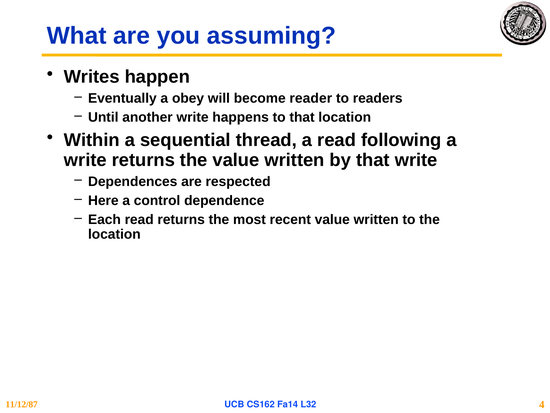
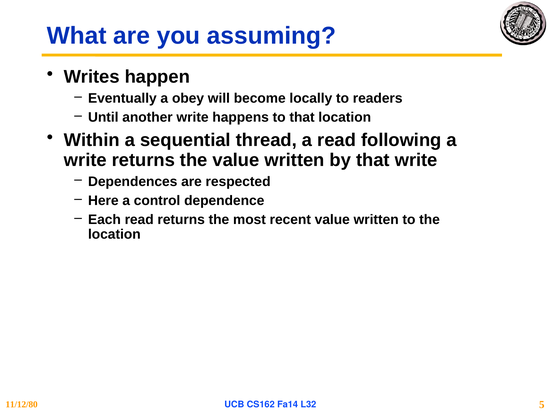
reader: reader -> locally (311, 98)
11/12/87: 11/12/87 -> 11/12/80 (22, 404)
4: 4 -> 5 (542, 404)
